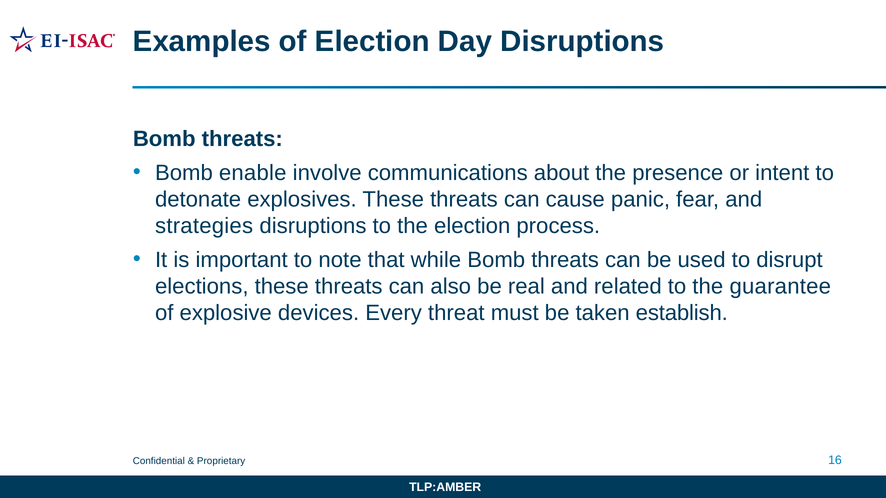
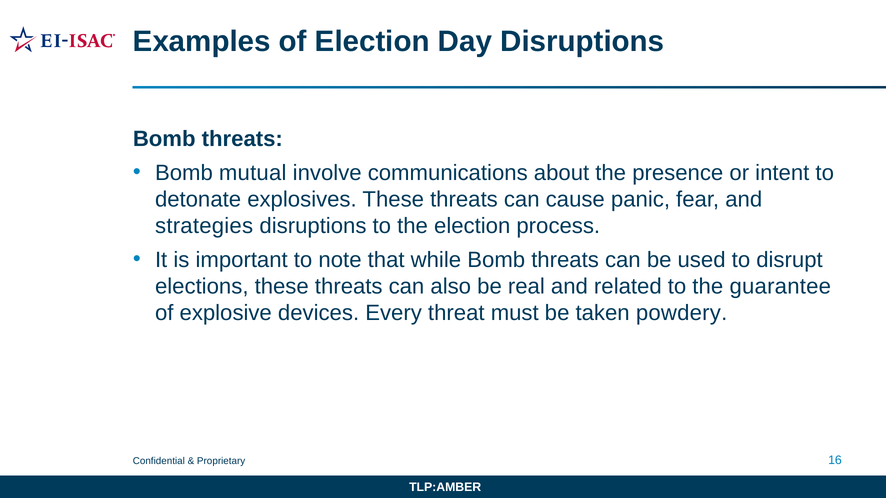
enable: enable -> mutual (253, 173)
establish: establish -> powdery (682, 313)
